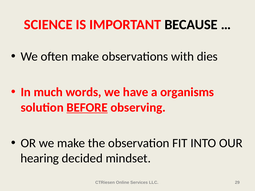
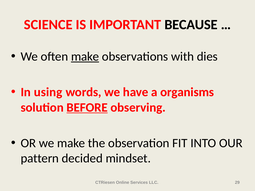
make underline: none -> present (85, 57)
much: much -> using (48, 92)
hearing: hearing -> pattern (40, 159)
